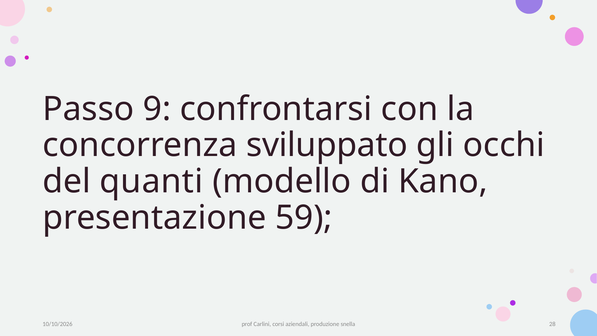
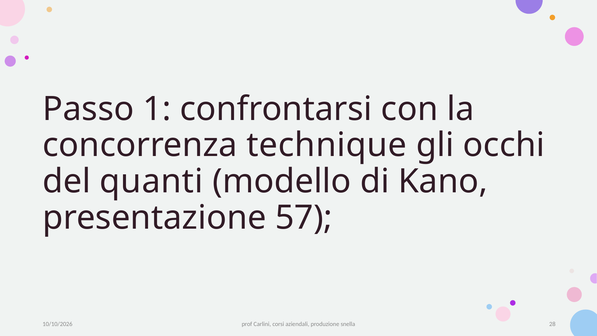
9: 9 -> 1 (157, 109)
sviluppato: sviluppato -> technique (327, 145)
59: 59 -> 57 (304, 218)
